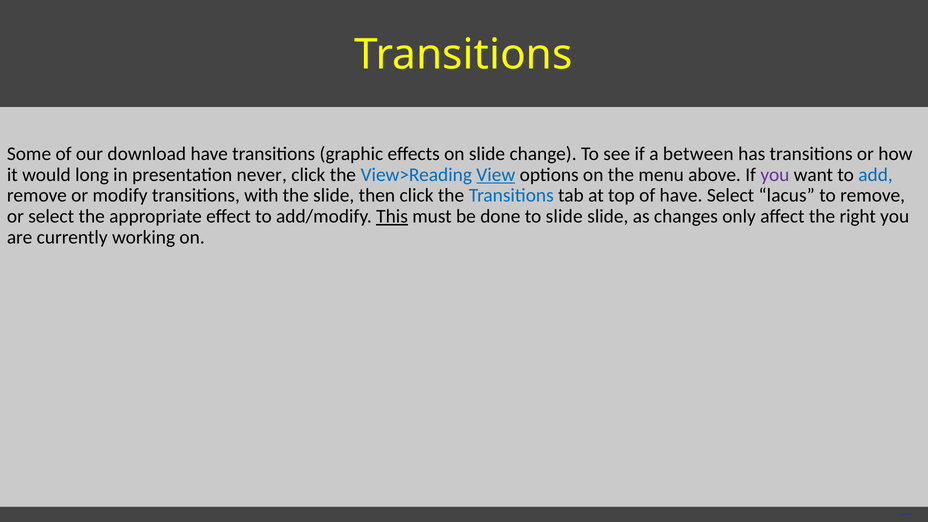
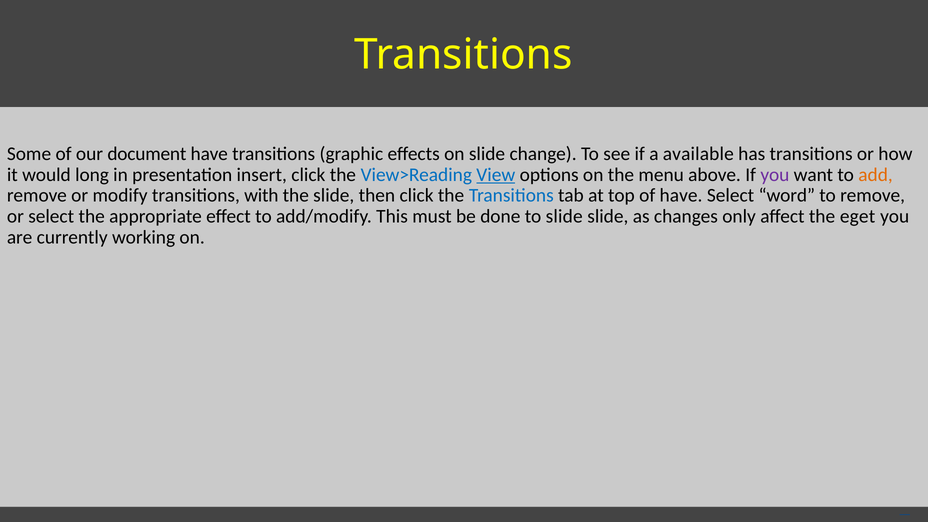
download: download -> document (147, 154)
between: between -> available (698, 154)
never: never -> insert (262, 175)
add colour: blue -> orange (876, 175)
lacus: lacus -> word (787, 196)
This underline: present -> none (392, 216)
right: right -> eget (858, 216)
